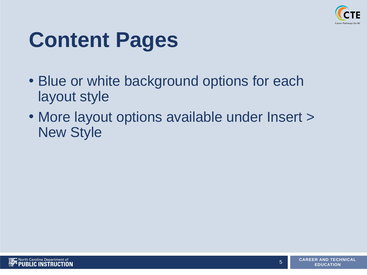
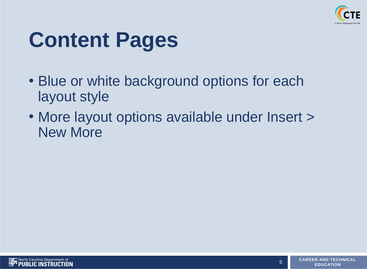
New Style: Style -> More (86, 133)
